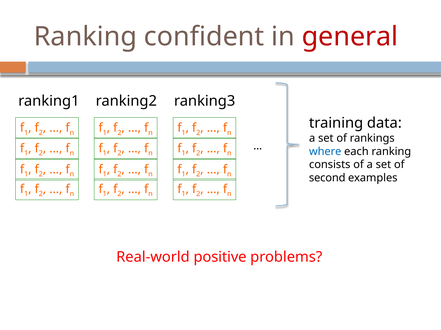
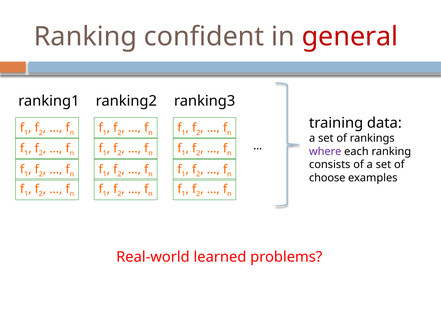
where colour: blue -> purple (325, 152)
second: second -> choose (327, 178)
positive: positive -> learned (220, 258)
